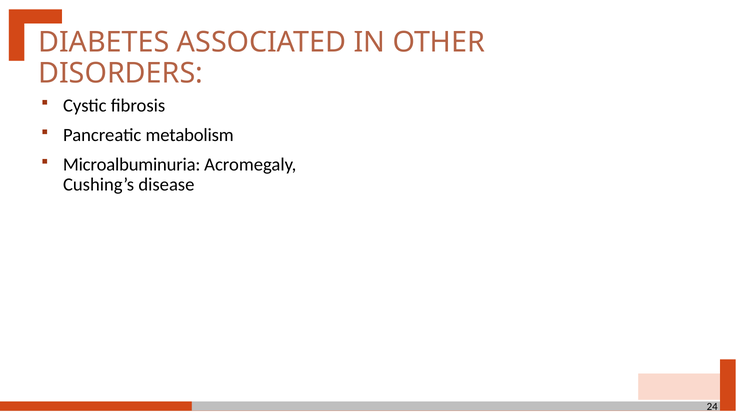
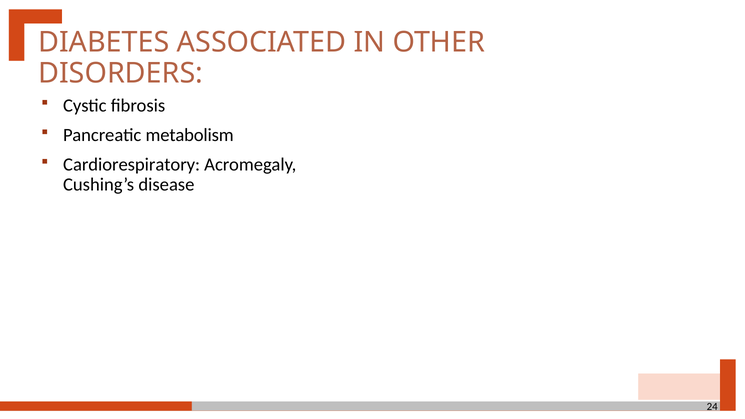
Microalbuminuria: Microalbuminuria -> Cardiorespiratory (132, 165)
